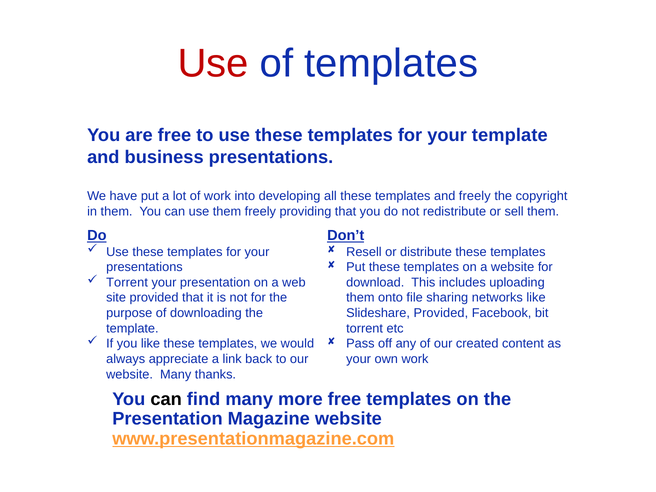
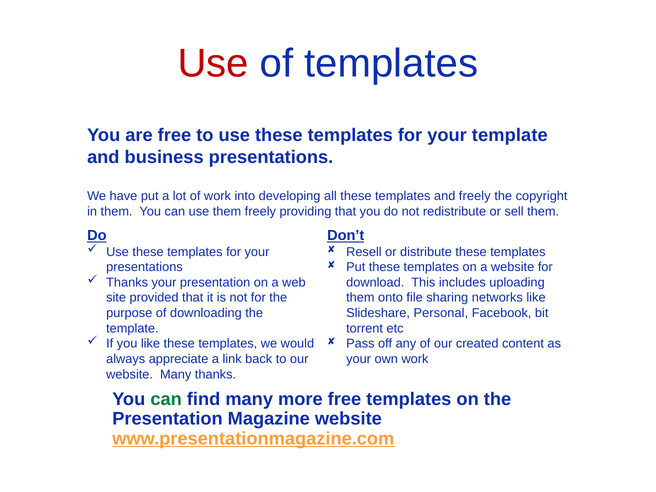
Torrent: Torrent -> Thanks (127, 282)
Slideshare Provided: Provided -> Personal (441, 313)
can colour: black -> green (166, 399)
